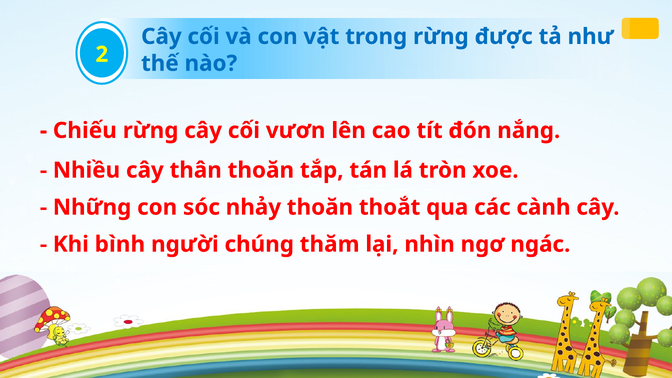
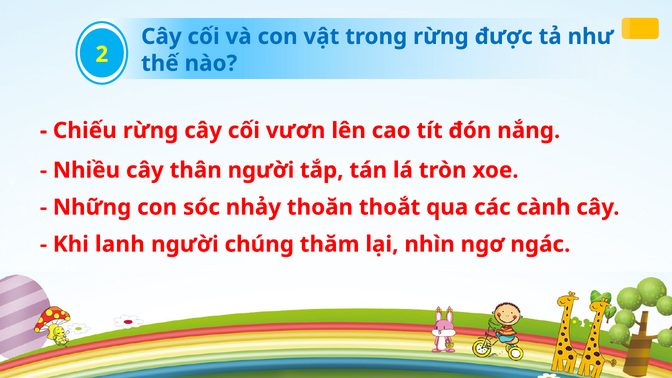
thân thoăn: thoăn -> người (261, 170)
bình: bình -> lanh (120, 244)
